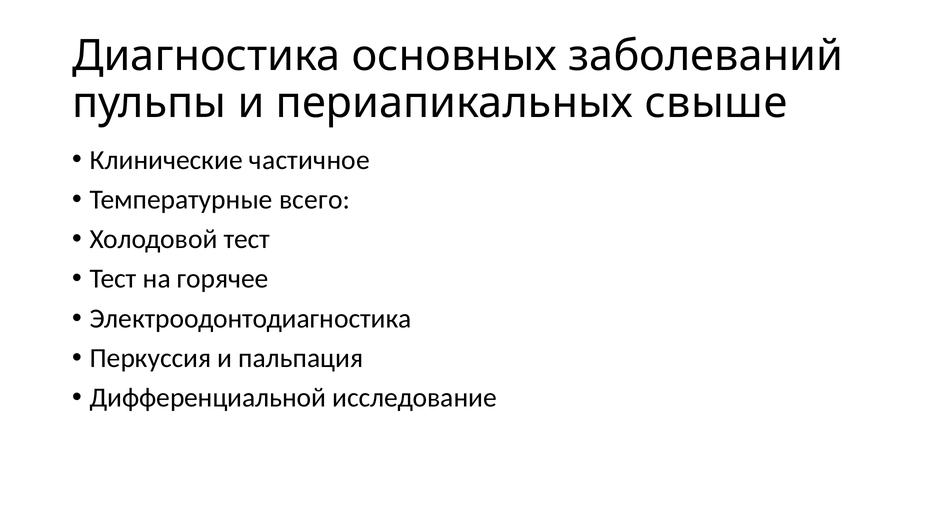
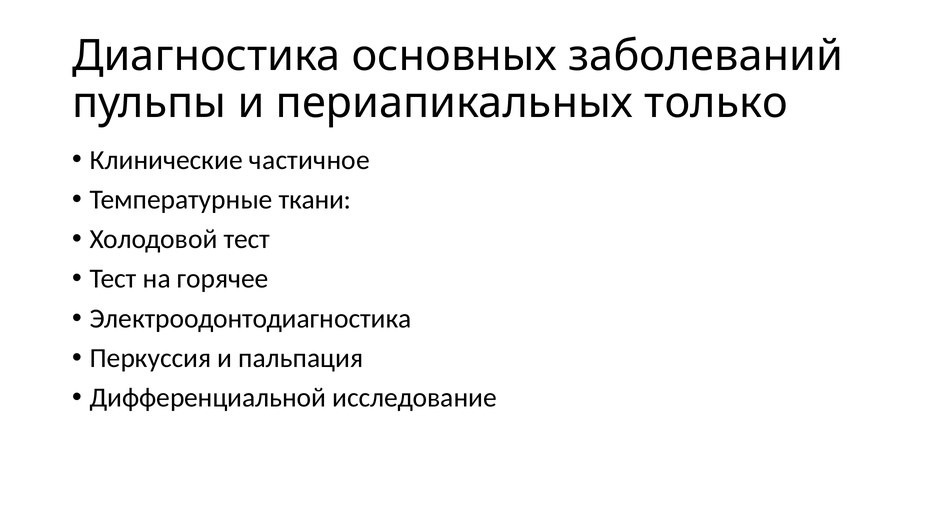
свыше: свыше -> только (716, 103)
всего: всего -> ткани (315, 199)
